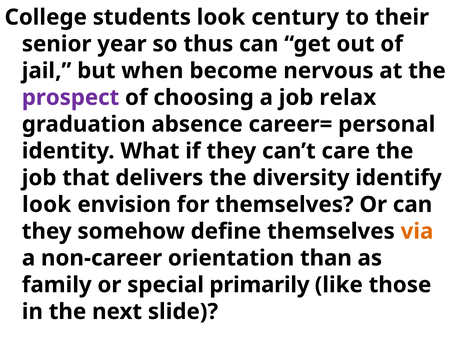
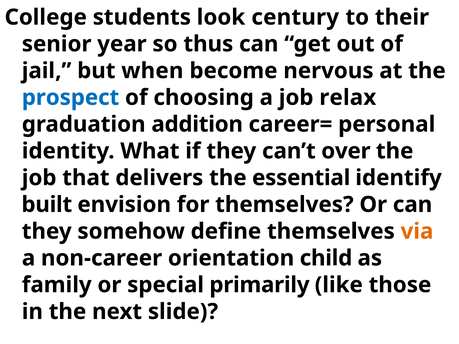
prospect colour: purple -> blue (71, 98)
absence: absence -> addition (197, 124)
care: care -> over (346, 151)
diversity: diversity -> essential (301, 178)
look: look -> built (47, 205)
than: than -> child (326, 258)
